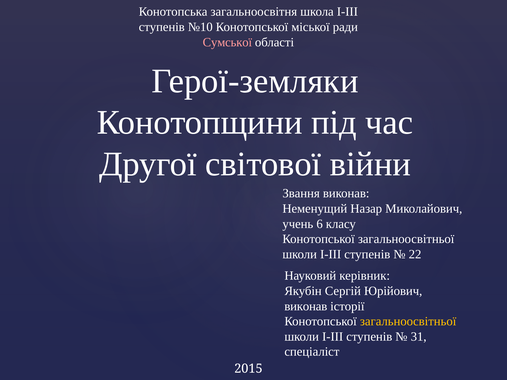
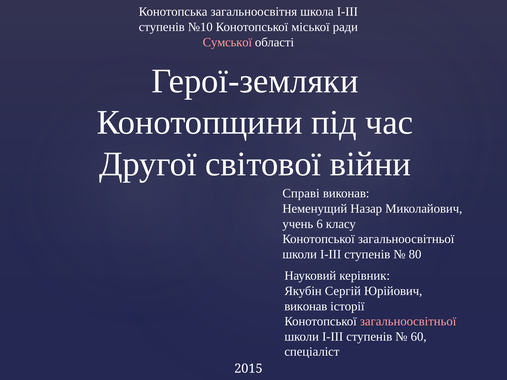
Звання: Звання -> Справі (301, 194)
22: 22 -> 80 (415, 254)
загальноосвітньої colour: yellow -> pink (408, 322)
31: 31 -> 60 (419, 337)
